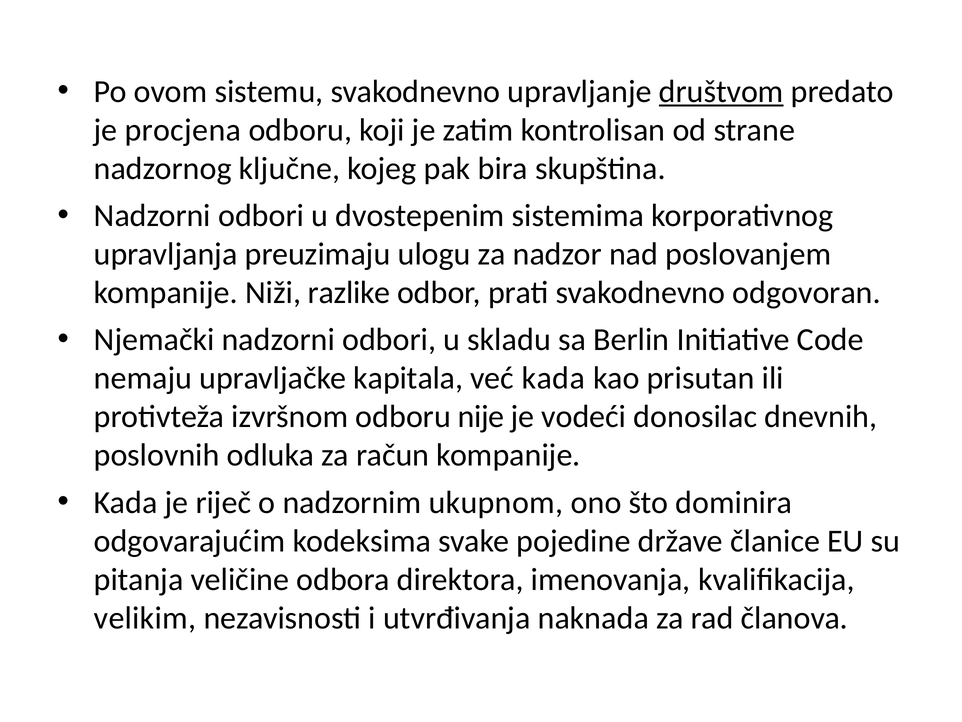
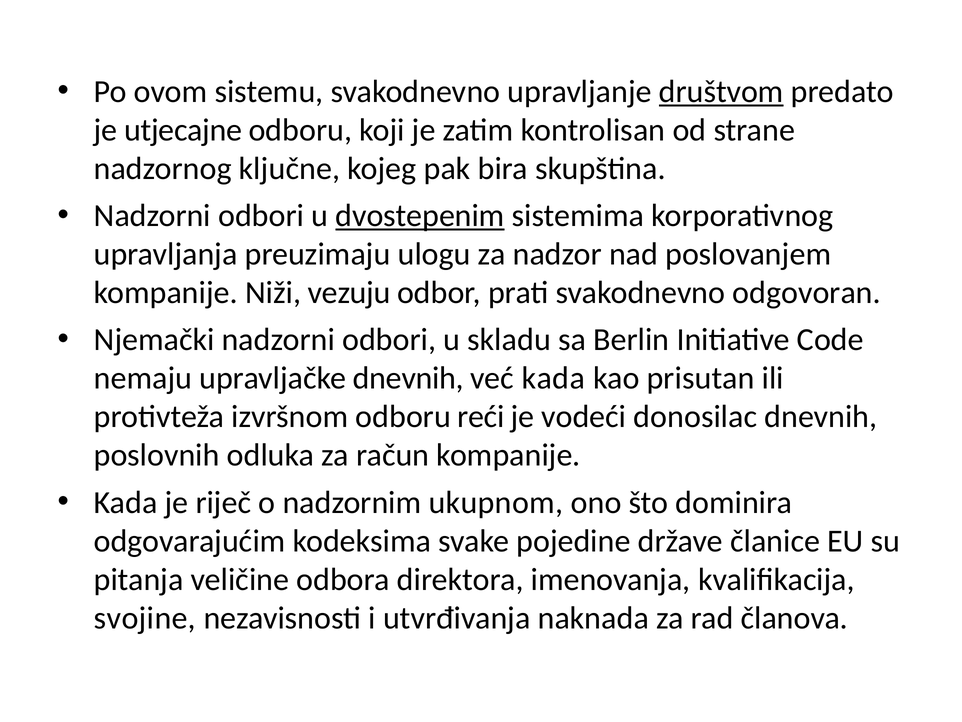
procjena: procjena -> utjecajne (183, 130)
dvostepenim underline: none -> present (420, 216)
razlike: razlike -> vezuju (349, 293)
upravljačke kapitala: kapitala -> dnevnih (408, 378)
nije: nije -> reći (481, 417)
velikim: velikim -> svojine (145, 618)
